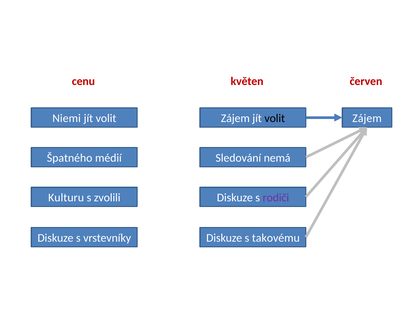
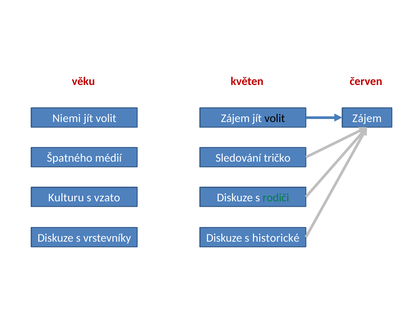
cenu: cenu -> věku (83, 81)
nemá: nemá -> tričko (277, 158)
zvolili: zvolili -> vzato (107, 198)
rodiči colour: purple -> green (276, 198)
takovému: takovému -> historické (276, 238)
